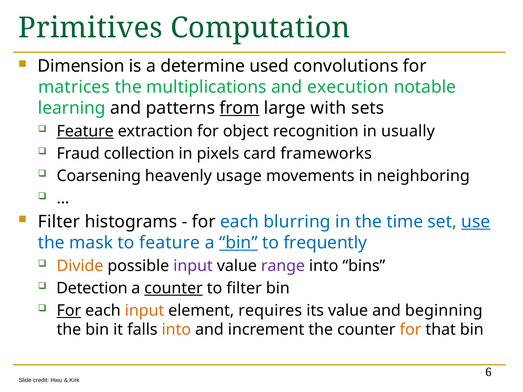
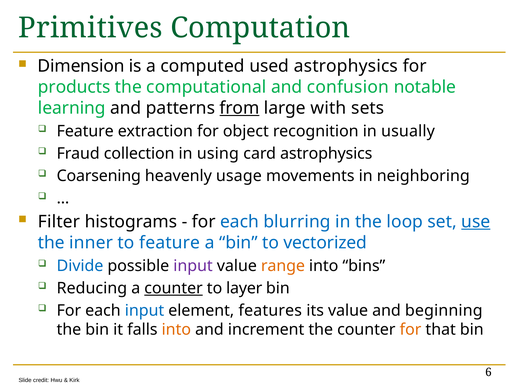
determine: determine -> computed (203, 66)
used convolutions: convolutions -> astrophysics (346, 66)
matrices: matrices -> products (74, 87)
multiplications: multiplications -> computational (206, 87)
execution: execution -> confusion (348, 87)
Feature underline: present -> none (85, 131)
pixels: pixels -> using (218, 154)
card frameworks: frameworks -> astrophysics (326, 154)
time: time -> loop (405, 222)
mask: mask -> inner (91, 243)
bin underline: present -> none (238, 243)
frequently: frequently -> vectorized (325, 243)
Divide colour: orange -> blue (80, 266)
range colour: purple -> orange (283, 266)
Detection: Detection -> Reducing (92, 288)
to filter: filter -> layer (244, 288)
For underline: present -> none (69, 311)
input colour: orange -> blue (145, 311)
requires: requires -> features (270, 311)
